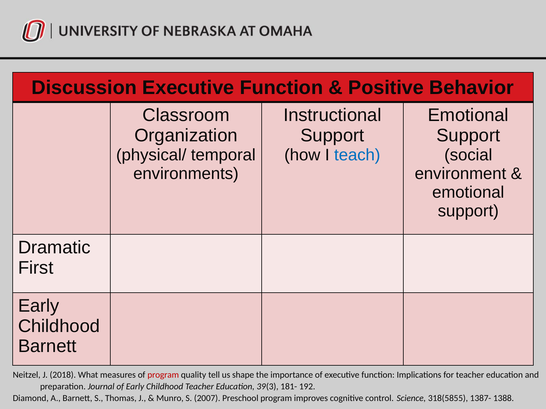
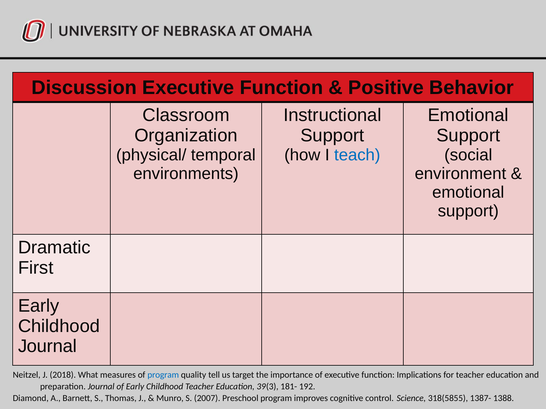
Barnett: Barnett -> Journal (47, 347)
program colour: red -> blue (163, 375)
shape: shape -> target (243, 375)
